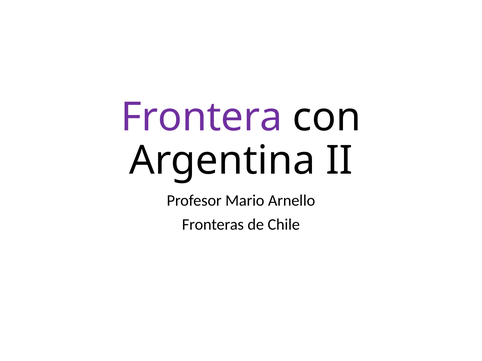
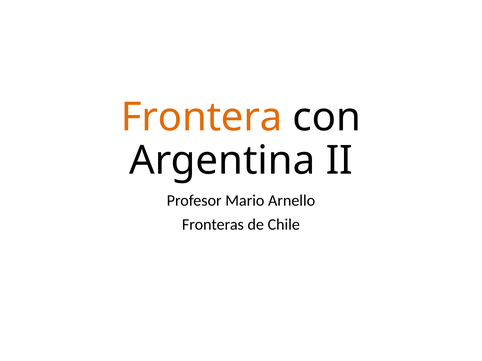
Frontera colour: purple -> orange (202, 117)
